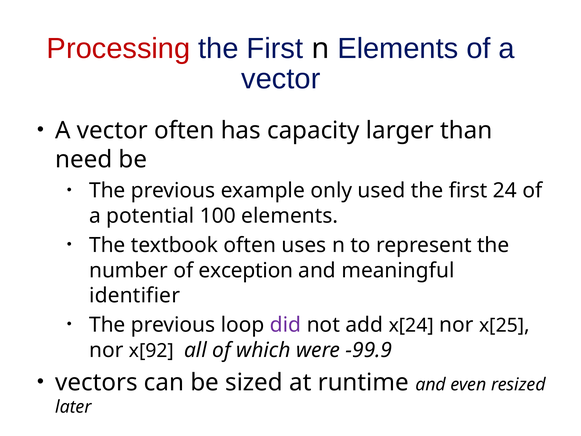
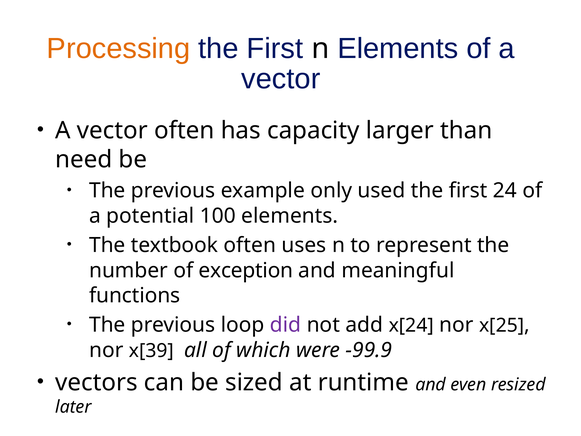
Processing colour: red -> orange (118, 48)
identifier: identifier -> functions (135, 295)
x[92: x[92 -> x[39 (151, 350)
